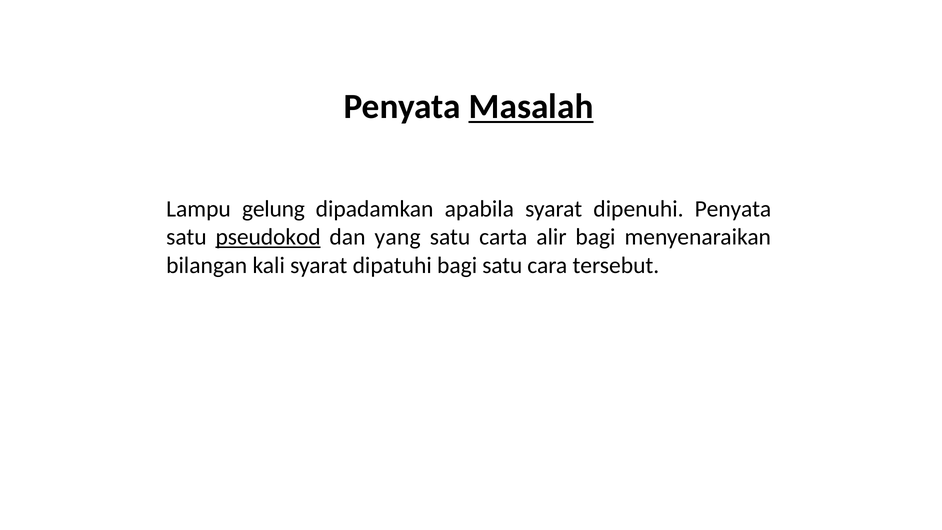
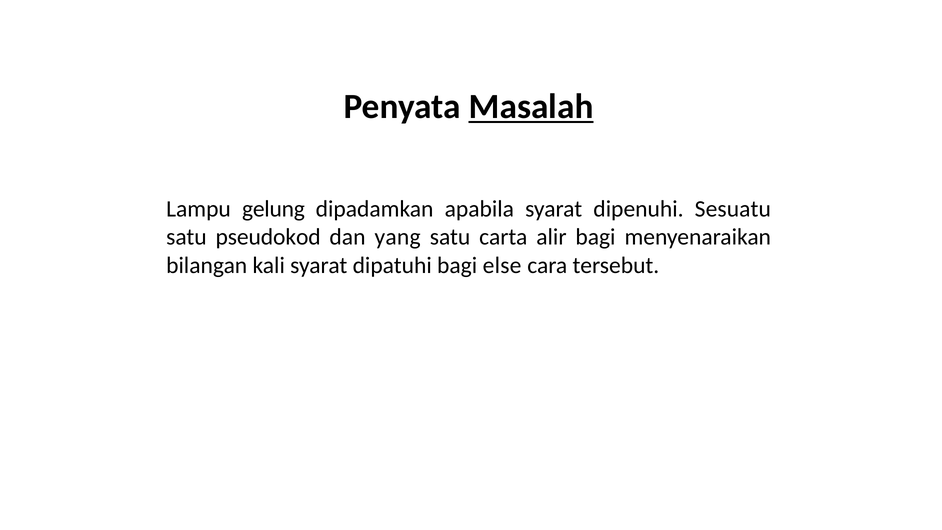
dipenuhi Penyata: Penyata -> Sesuatu (733, 209)
pseudokod underline: present -> none (268, 237)
bagi satu: satu -> else (502, 265)
